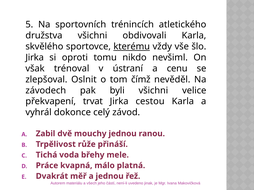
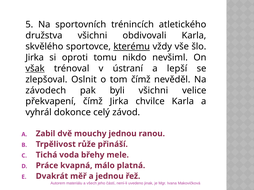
však underline: none -> present (35, 69)
cenu: cenu -> lepší (177, 69)
překvapení trvat: trvat -> čímž (93, 102)
cestou: cestou -> chvilce (150, 102)
